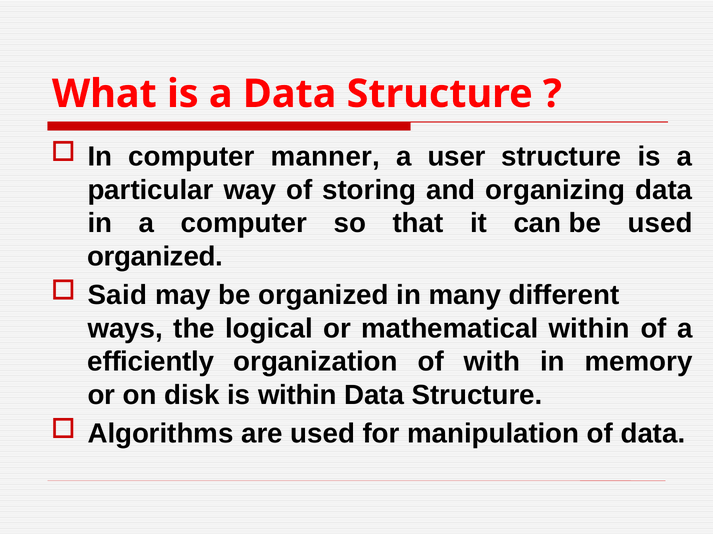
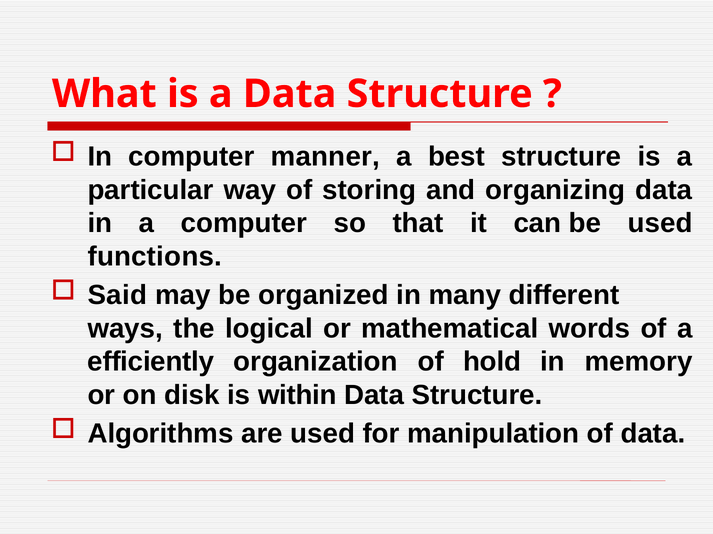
user: user -> best (456, 157)
organized: organized -> functions (155, 257)
mathematical within: within -> words (589, 329)
with: with -> hold (492, 362)
